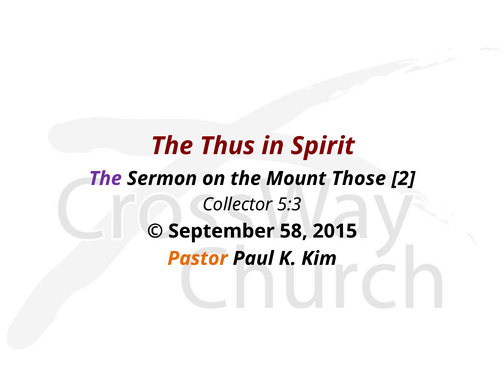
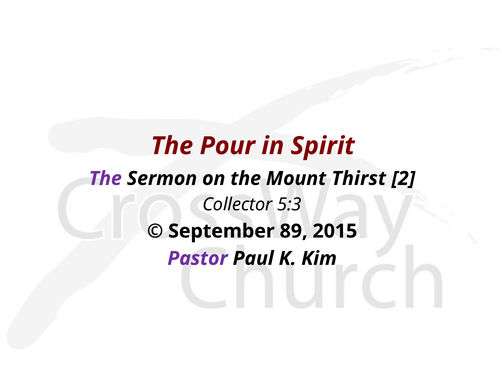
Thus: Thus -> Pour (227, 146)
Those: Those -> Thirst (359, 179)
58: 58 -> 89 (294, 231)
Pastor colour: orange -> purple (198, 259)
